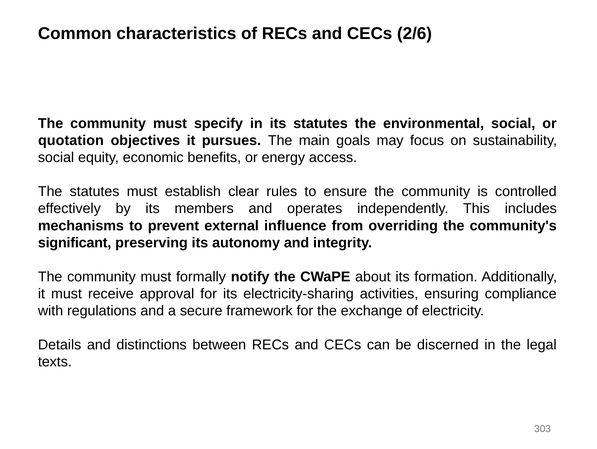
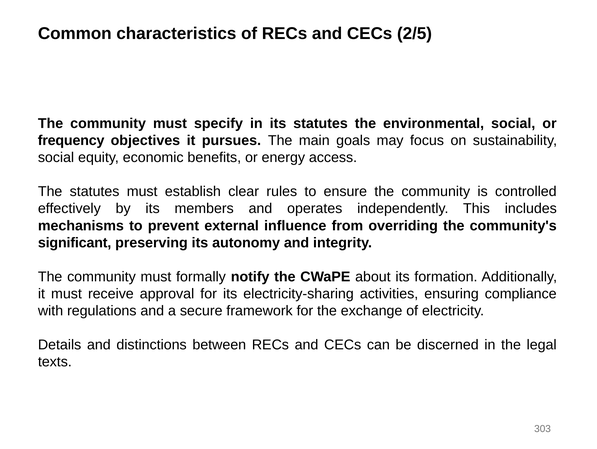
2/6: 2/6 -> 2/5 (415, 33)
quotation: quotation -> frequency (71, 140)
